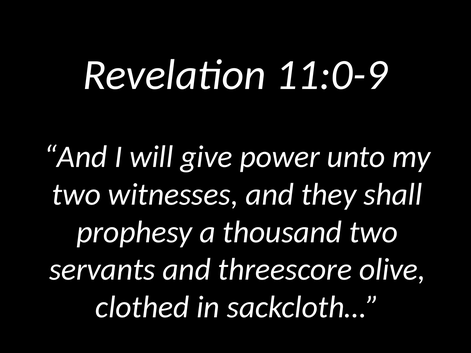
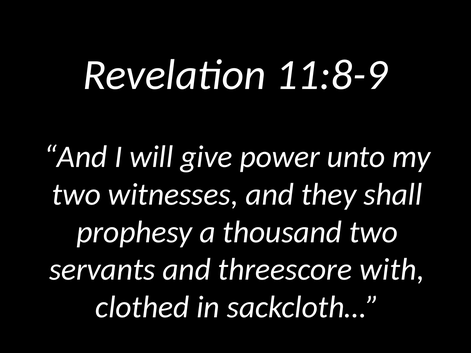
11:0-9: 11:0-9 -> 11:8-9 (332, 75)
olive: olive -> with (392, 270)
